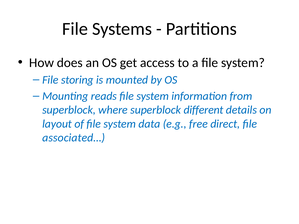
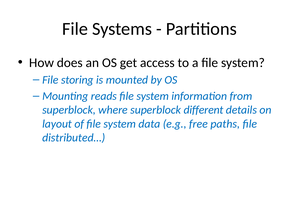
direct: direct -> paths (225, 124)
associated…: associated… -> distributed… (74, 138)
